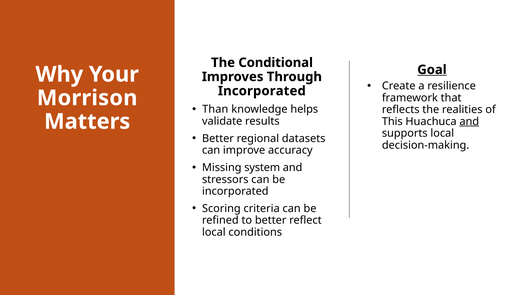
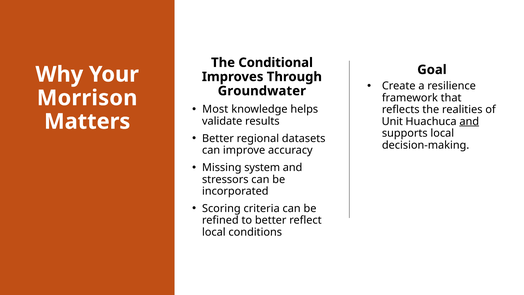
Goal underline: present -> none (432, 70)
Incorporated: Incorporated -> Groundwater (262, 91)
Than: Than -> Most (215, 109)
This: This -> Unit (392, 121)
